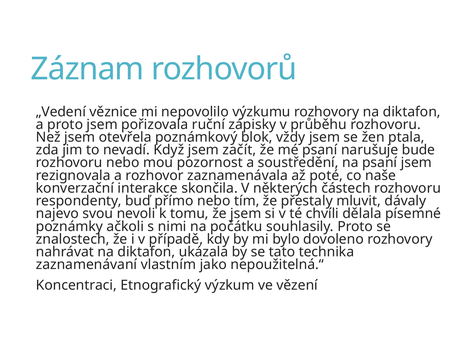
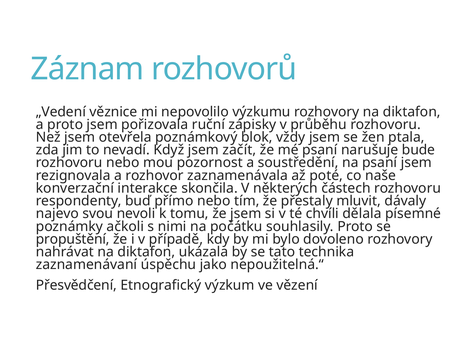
znalostech: znalostech -> propuštění (73, 239)
vlastním: vlastním -> úspěchu (169, 265)
Koncentraci: Koncentraci -> Přesvědčení (76, 285)
